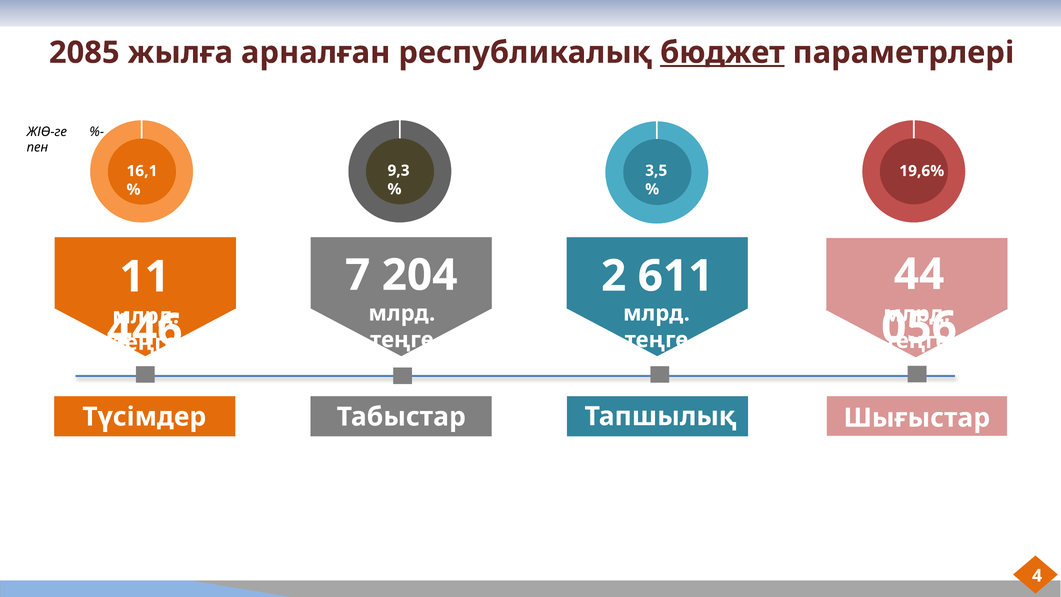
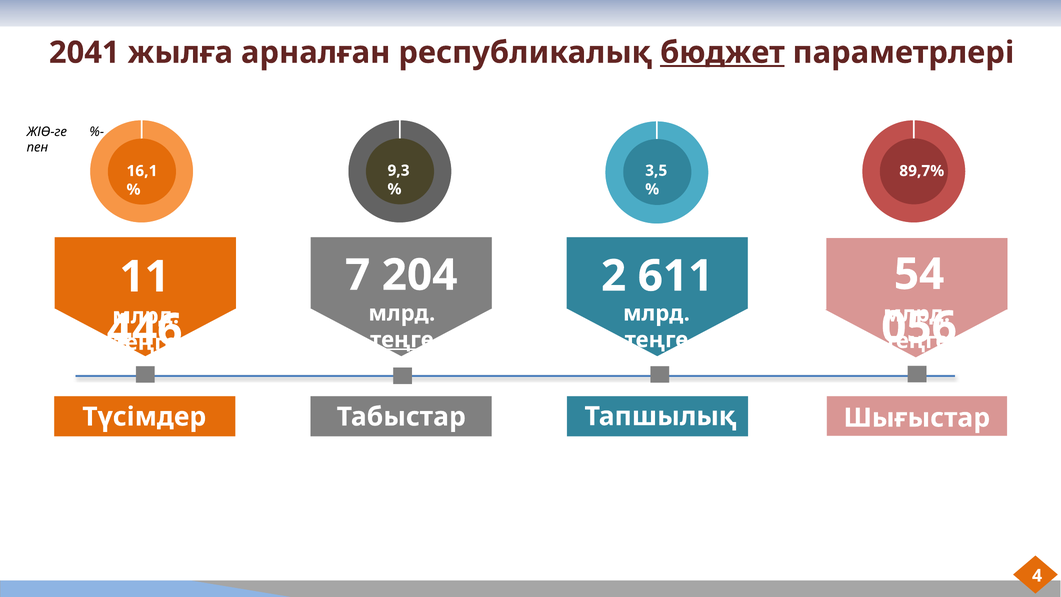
2085: 2085 -> 2041 (84, 53)
19,6%: 19,6% -> 89,7% (922, 171)
44: 44 -> 54 (919, 274)
теңге underline: none -> present (402, 340)
